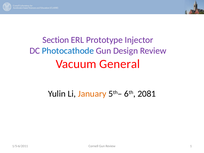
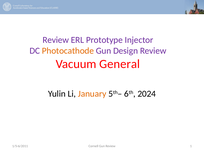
Section: Section -> Review (56, 40)
Photocathode colour: blue -> orange (68, 51)
2081: 2081 -> 2024 (147, 94)
